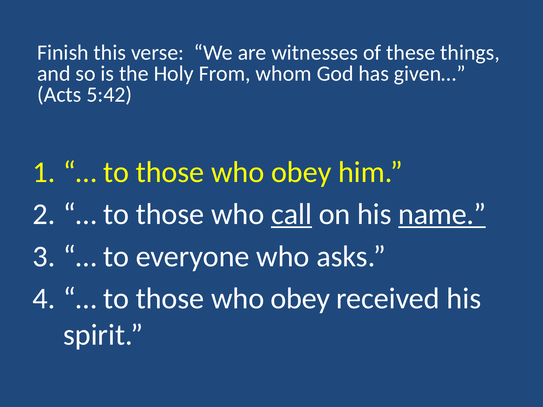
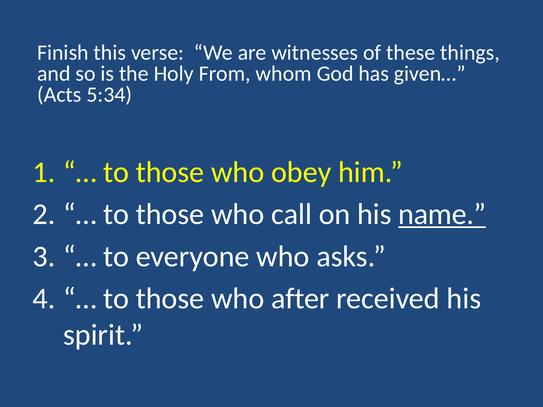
5:42: 5:42 -> 5:34 (109, 95)
call underline: present -> none (292, 214)
obey: obey -> after (300, 299)
